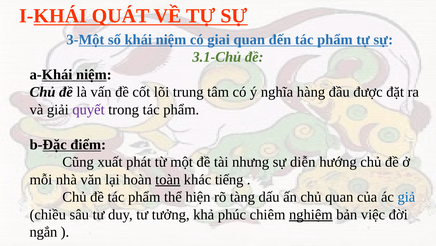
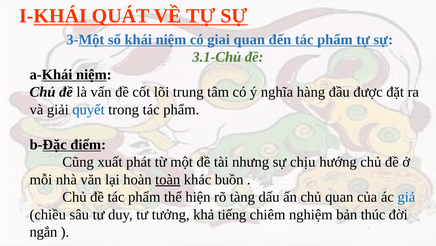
quyết colour: purple -> blue (88, 109)
diễn: diễn -> chịu (303, 162)
tiếng: tiếng -> buồn (229, 179)
phúc: phúc -> tiếng (232, 214)
nghiệm underline: present -> none (311, 214)
việc: việc -> thúc (373, 214)
